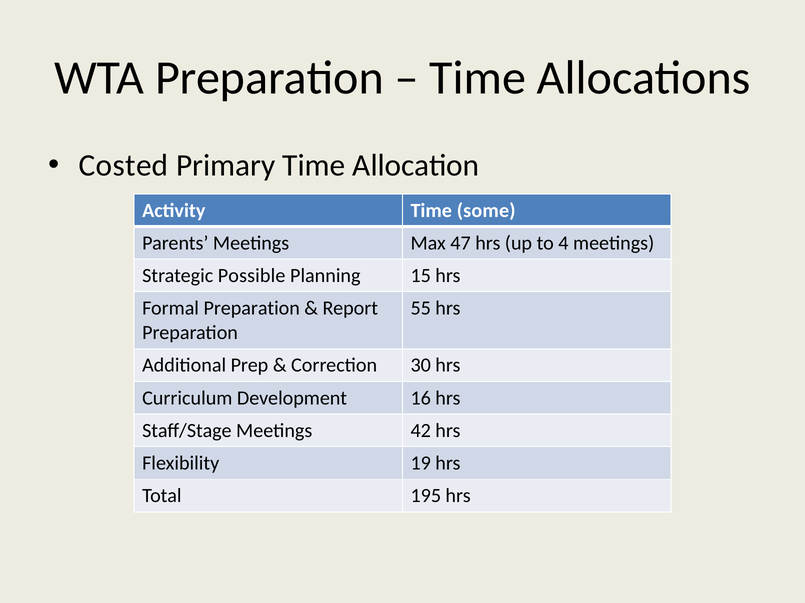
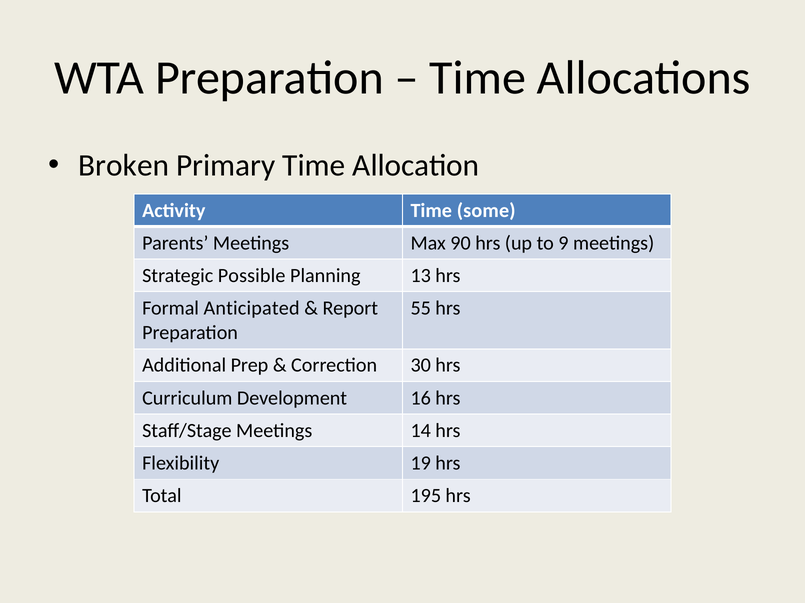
Costed: Costed -> Broken (124, 166)
47: 47 -> 90 (461, 243)
4: 4 -> 9 (563, 243)
15: 15 -> 13 (421, 276)
Formal Preparation: Preparation -> Anticipated (252, 309)
42: 42 -> 14 (421, 431)
